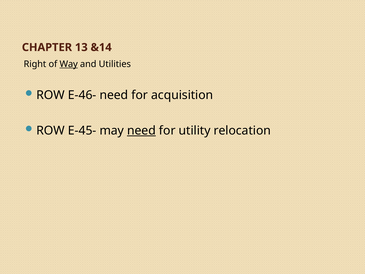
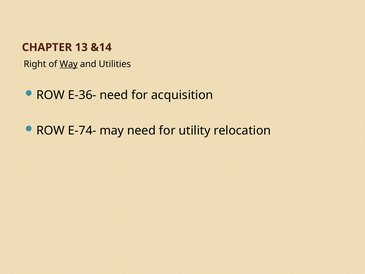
E-46-: E-46- -> E-36- (82, 95)
E-45-: E-45- -> E-74- (82, 130)
need underline: present -> none (141, 130)
